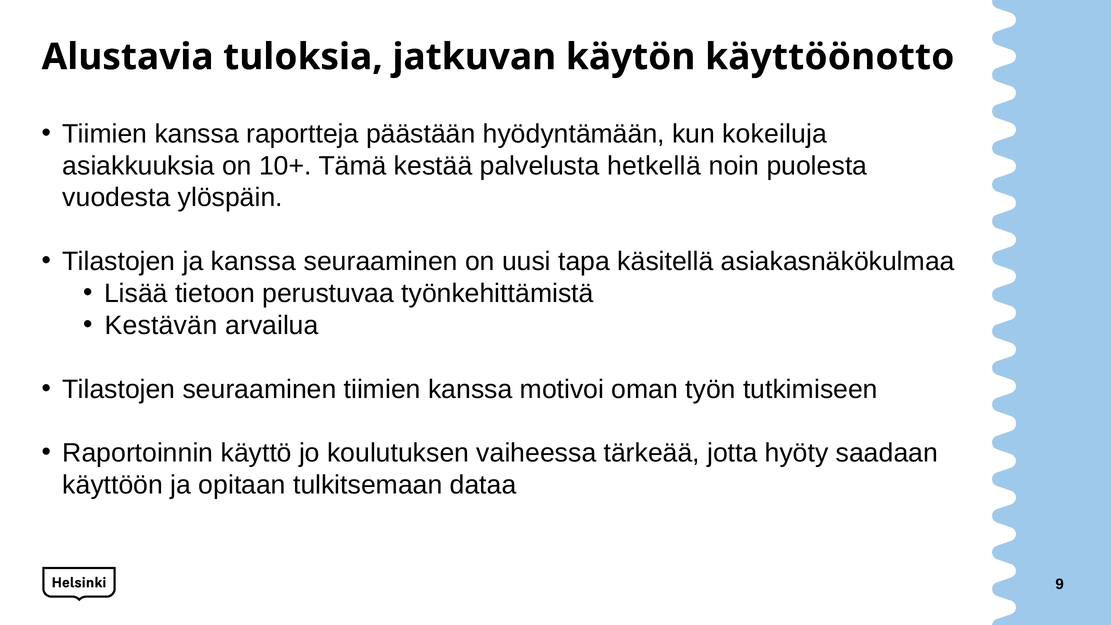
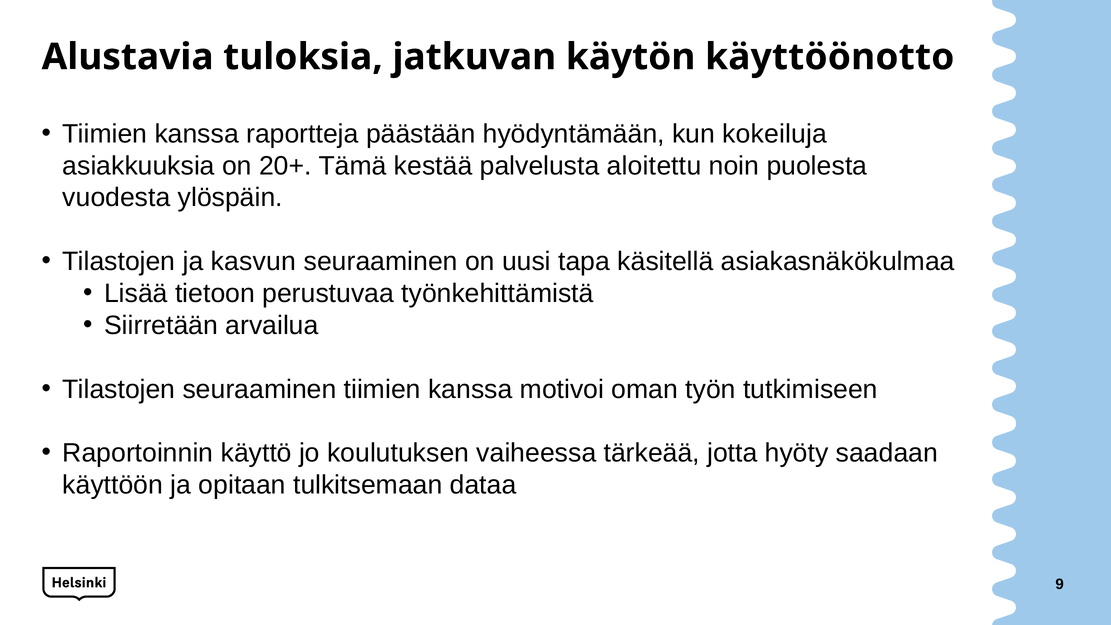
10+: 10+ -> 20+ (285, 166)
hetkellä: hetkellä -> aloitettu (654, 166)
ja kanssa: kanssa -> kasvun (254, 262)
Kestävän: Kestävän -> Siirretään (161, 325)
